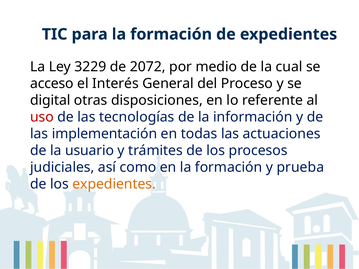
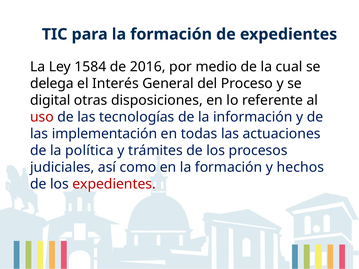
3229: 3229 -> 1584 (90, 67)
2072: 2072 -> 2016 (148, 67)
acceso: acceso -> delega (52, 84)
usuario: usuario -> política (89, 151)
prueba: prueba -> hechos (300, 167)
expedientes colour: orange -> red (114, 184)
